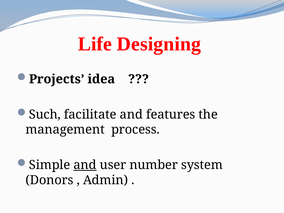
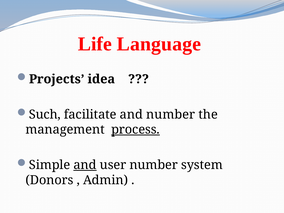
Designing: Designing -> Language (159, 44)
and features: features -> number (171, 114)
process underline: none -> present (135, 130)
